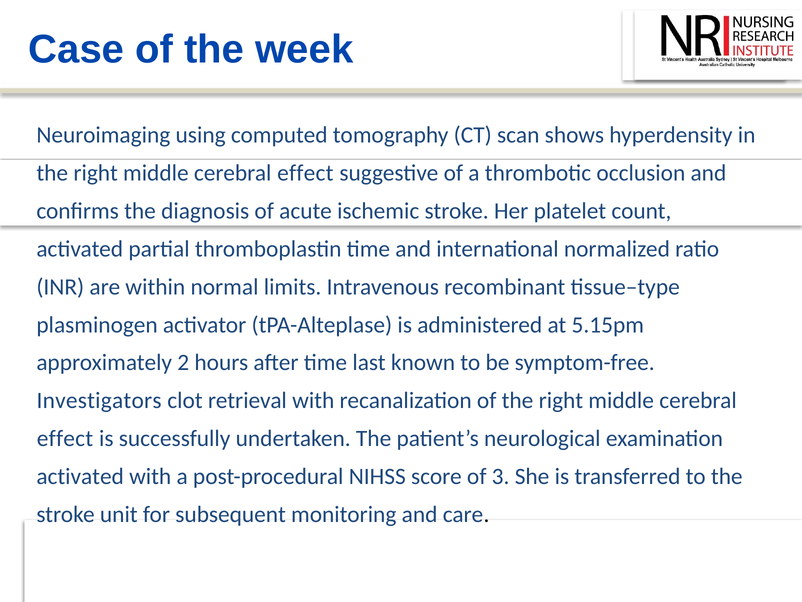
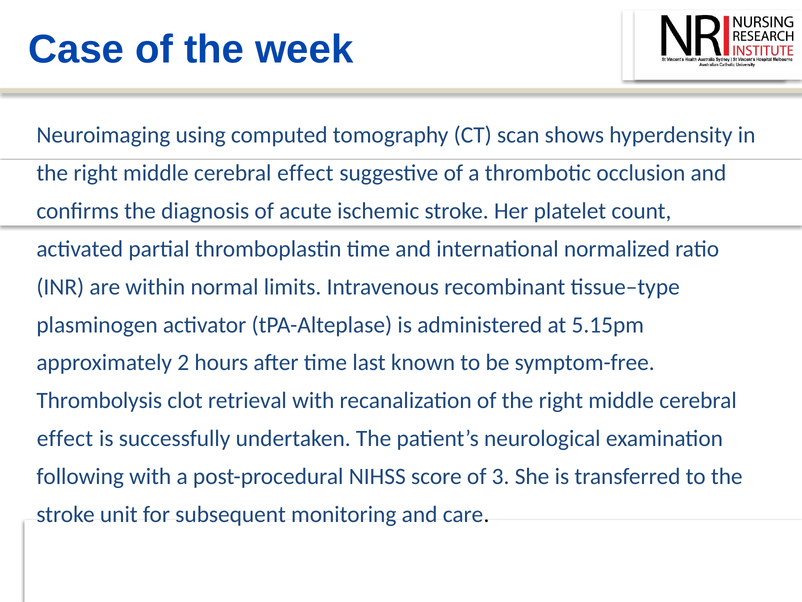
Investigators: Investigators -> Thrombolysis (99, 400)
activated: activated -> following (80, 476)
